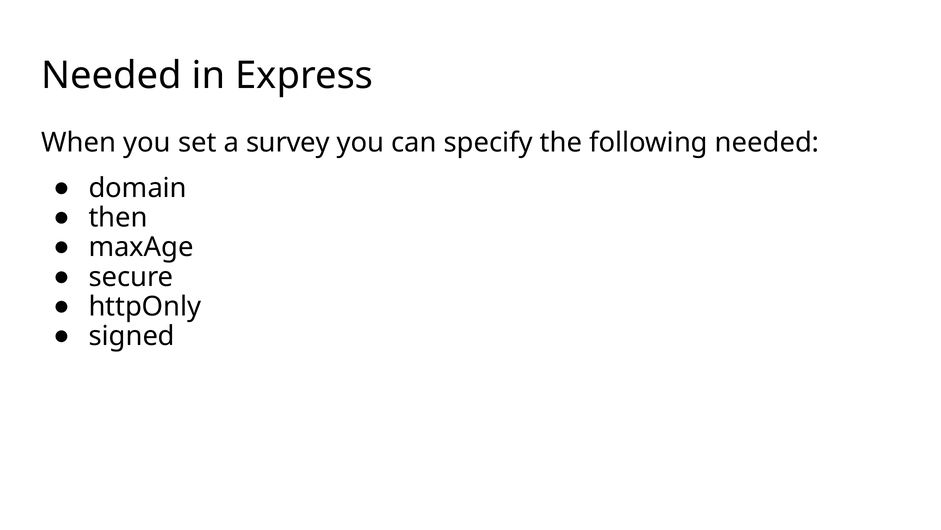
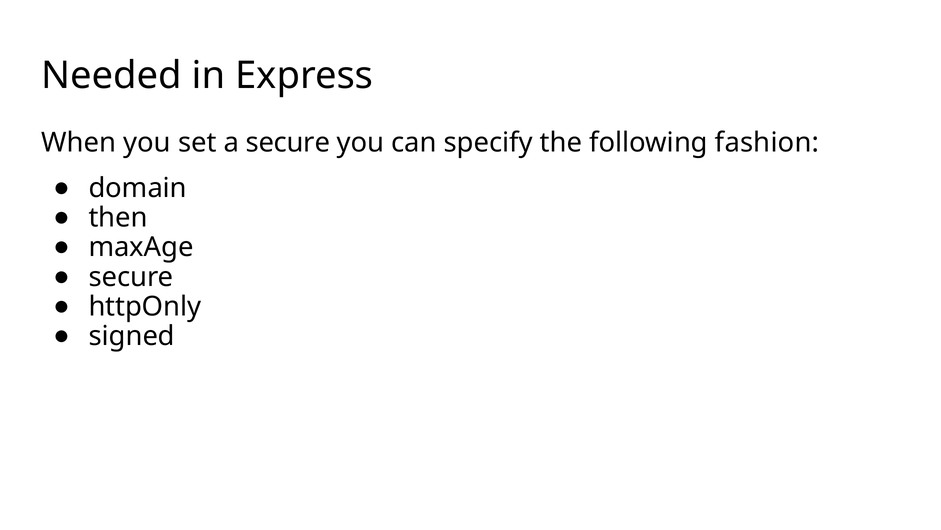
a survey: survey -> secure (288, 143)
following needed: needed -> fashion (767, 143)
